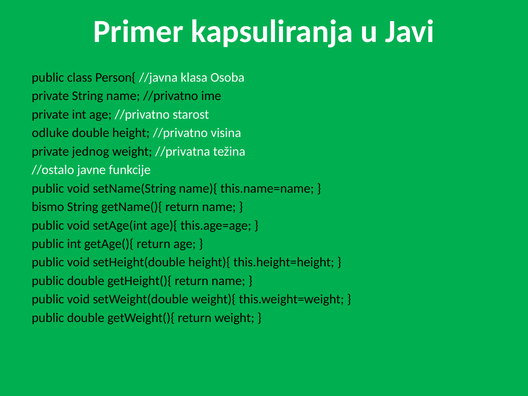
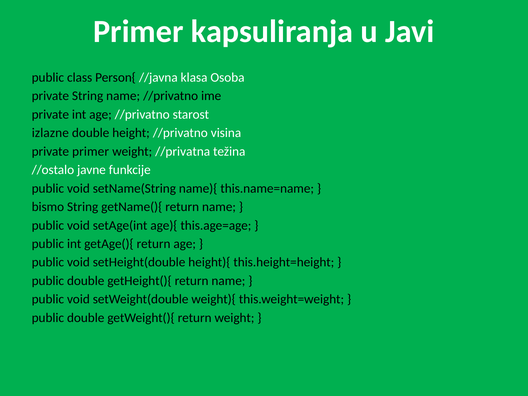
odluke: odluke -> izlazne (50, 133)
private jednog: jednog -> primer (91, 151)
